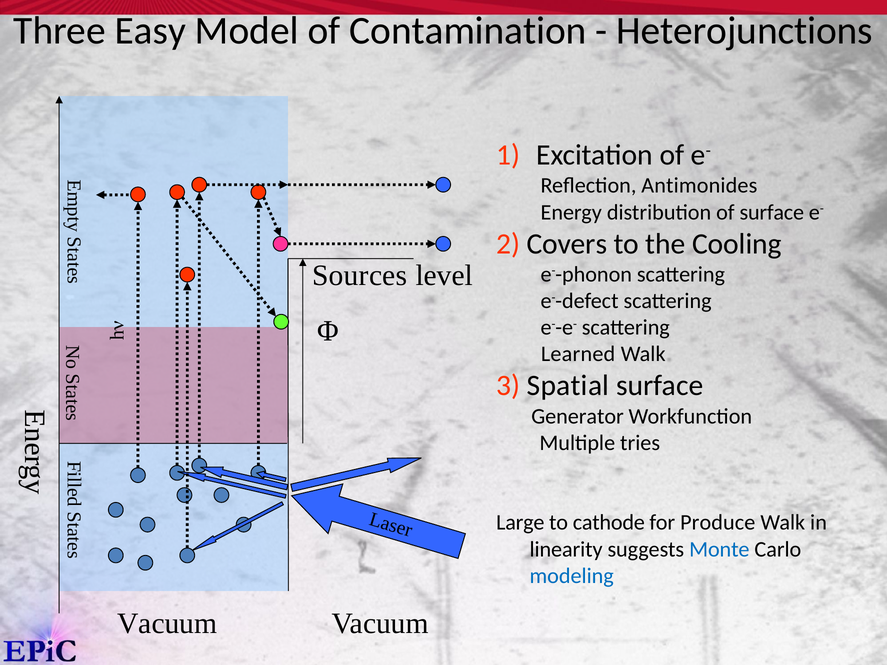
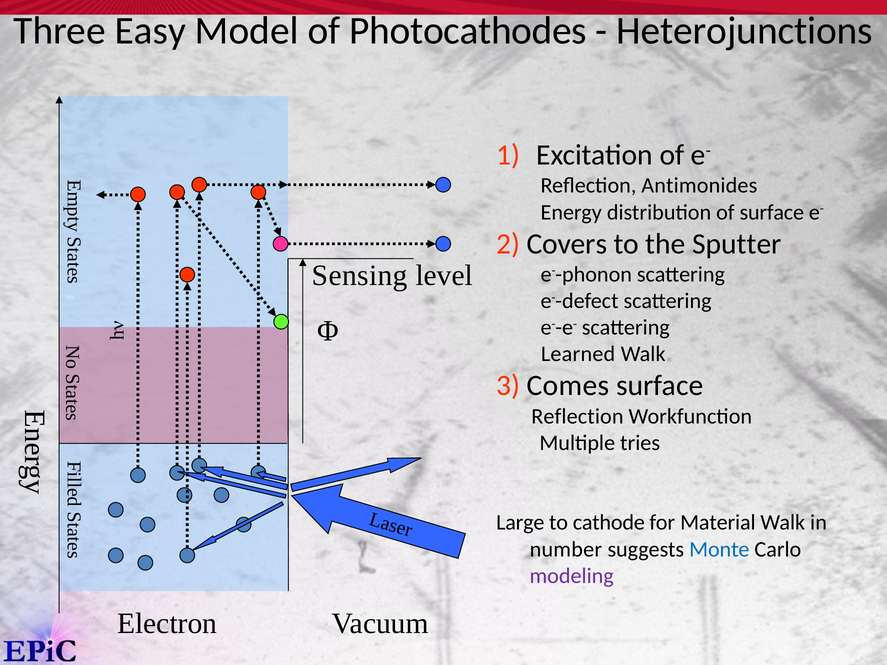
Contamination: Contamination -> Photocathodes (468, 31)
Cooling: Cooling -> Sputter (737, 244)
Sources: Sources -> Sensing (360, 275)
Spatial: Spatial -> Comes (568, 386)
Generator: Generator -> Reflection (577, 416)
Produce: Produce -> Material (718, 523)
linearity: linearity -> number (566, 549)
modeling colour: blue -> purple (572, 576)
Vacuum: Vacuum -> Electron (167, 624)
